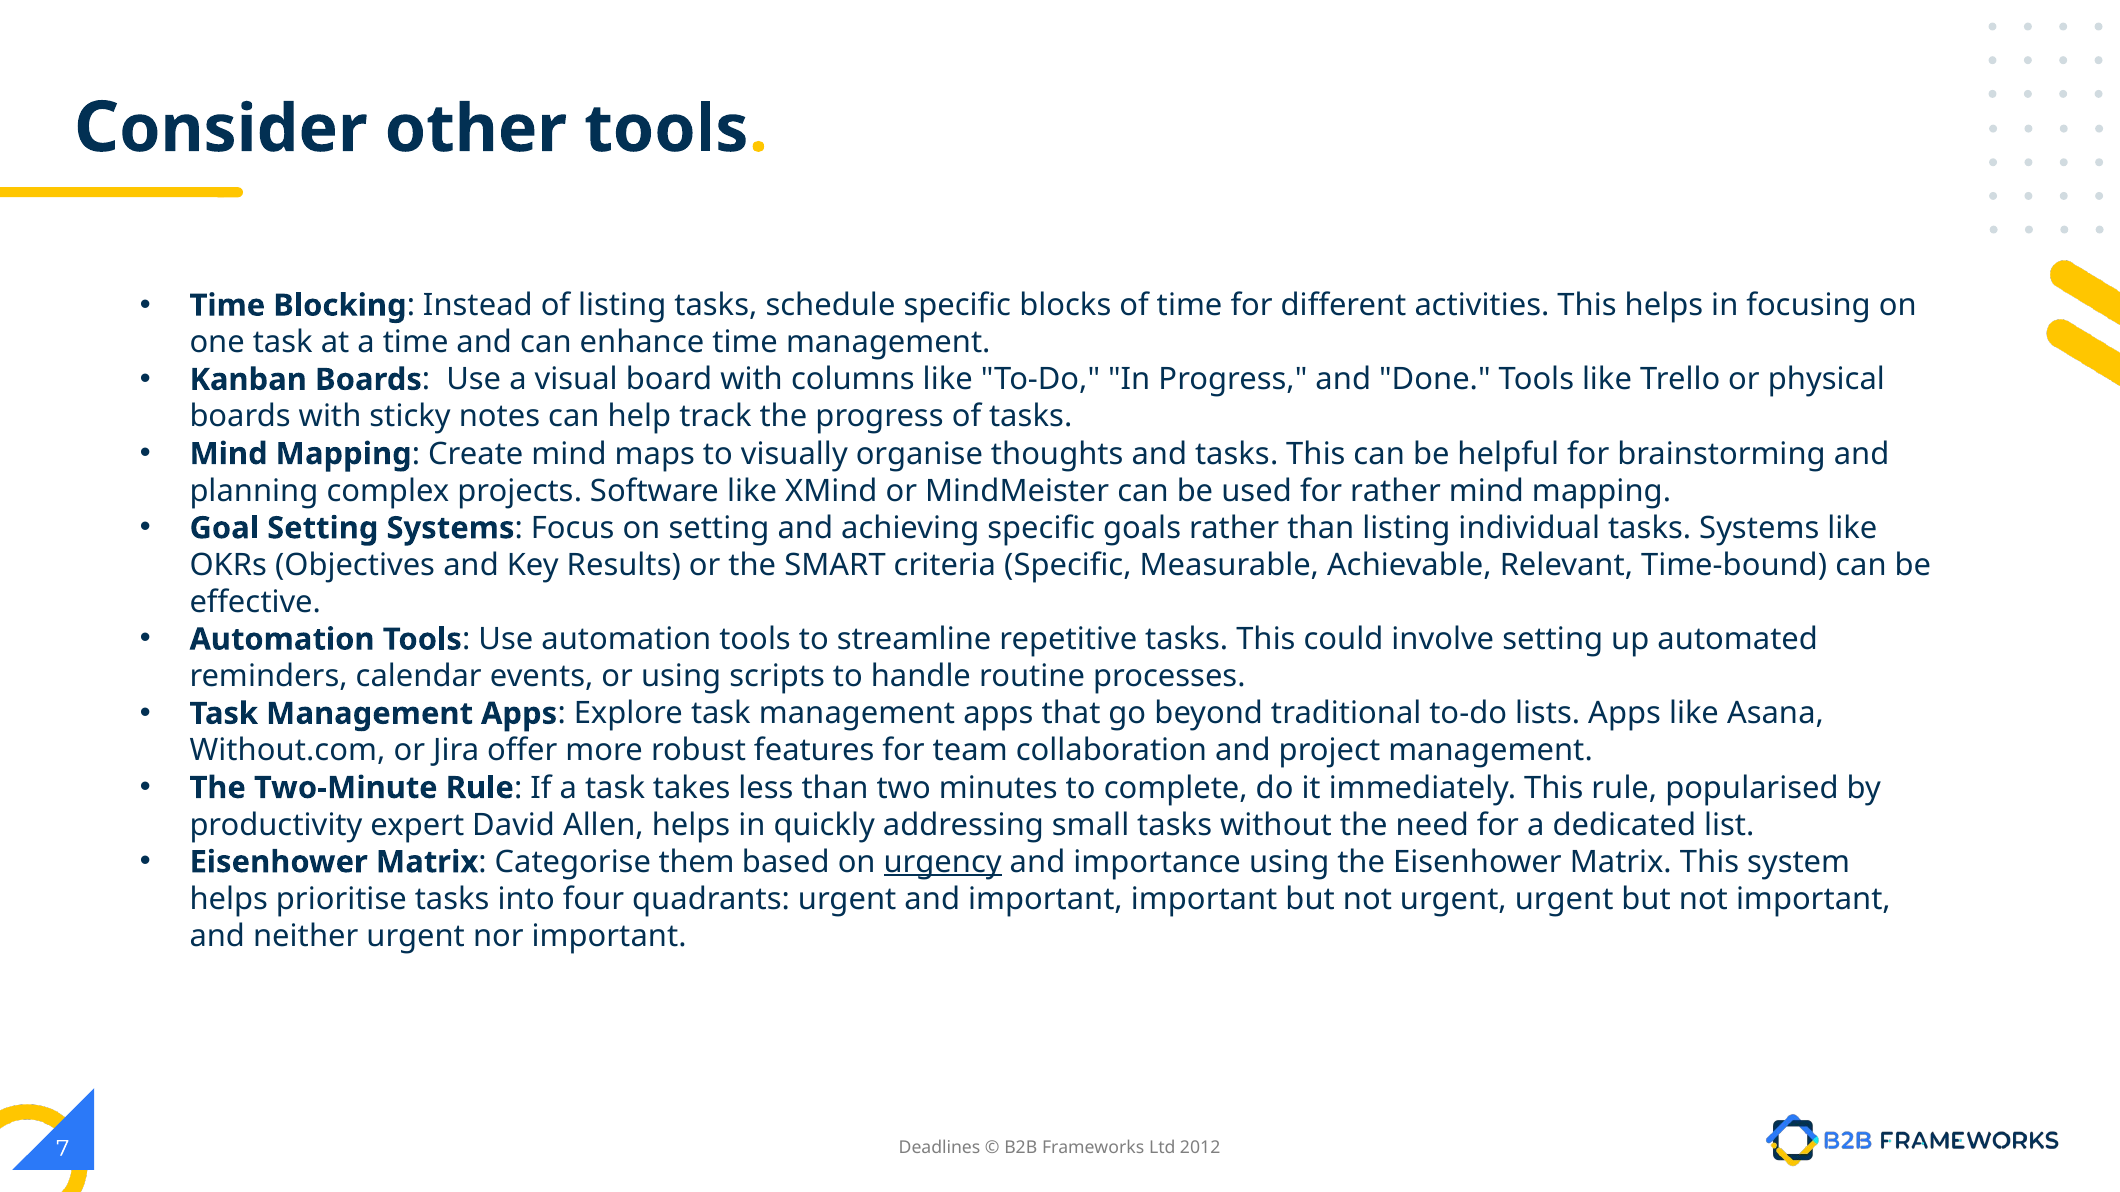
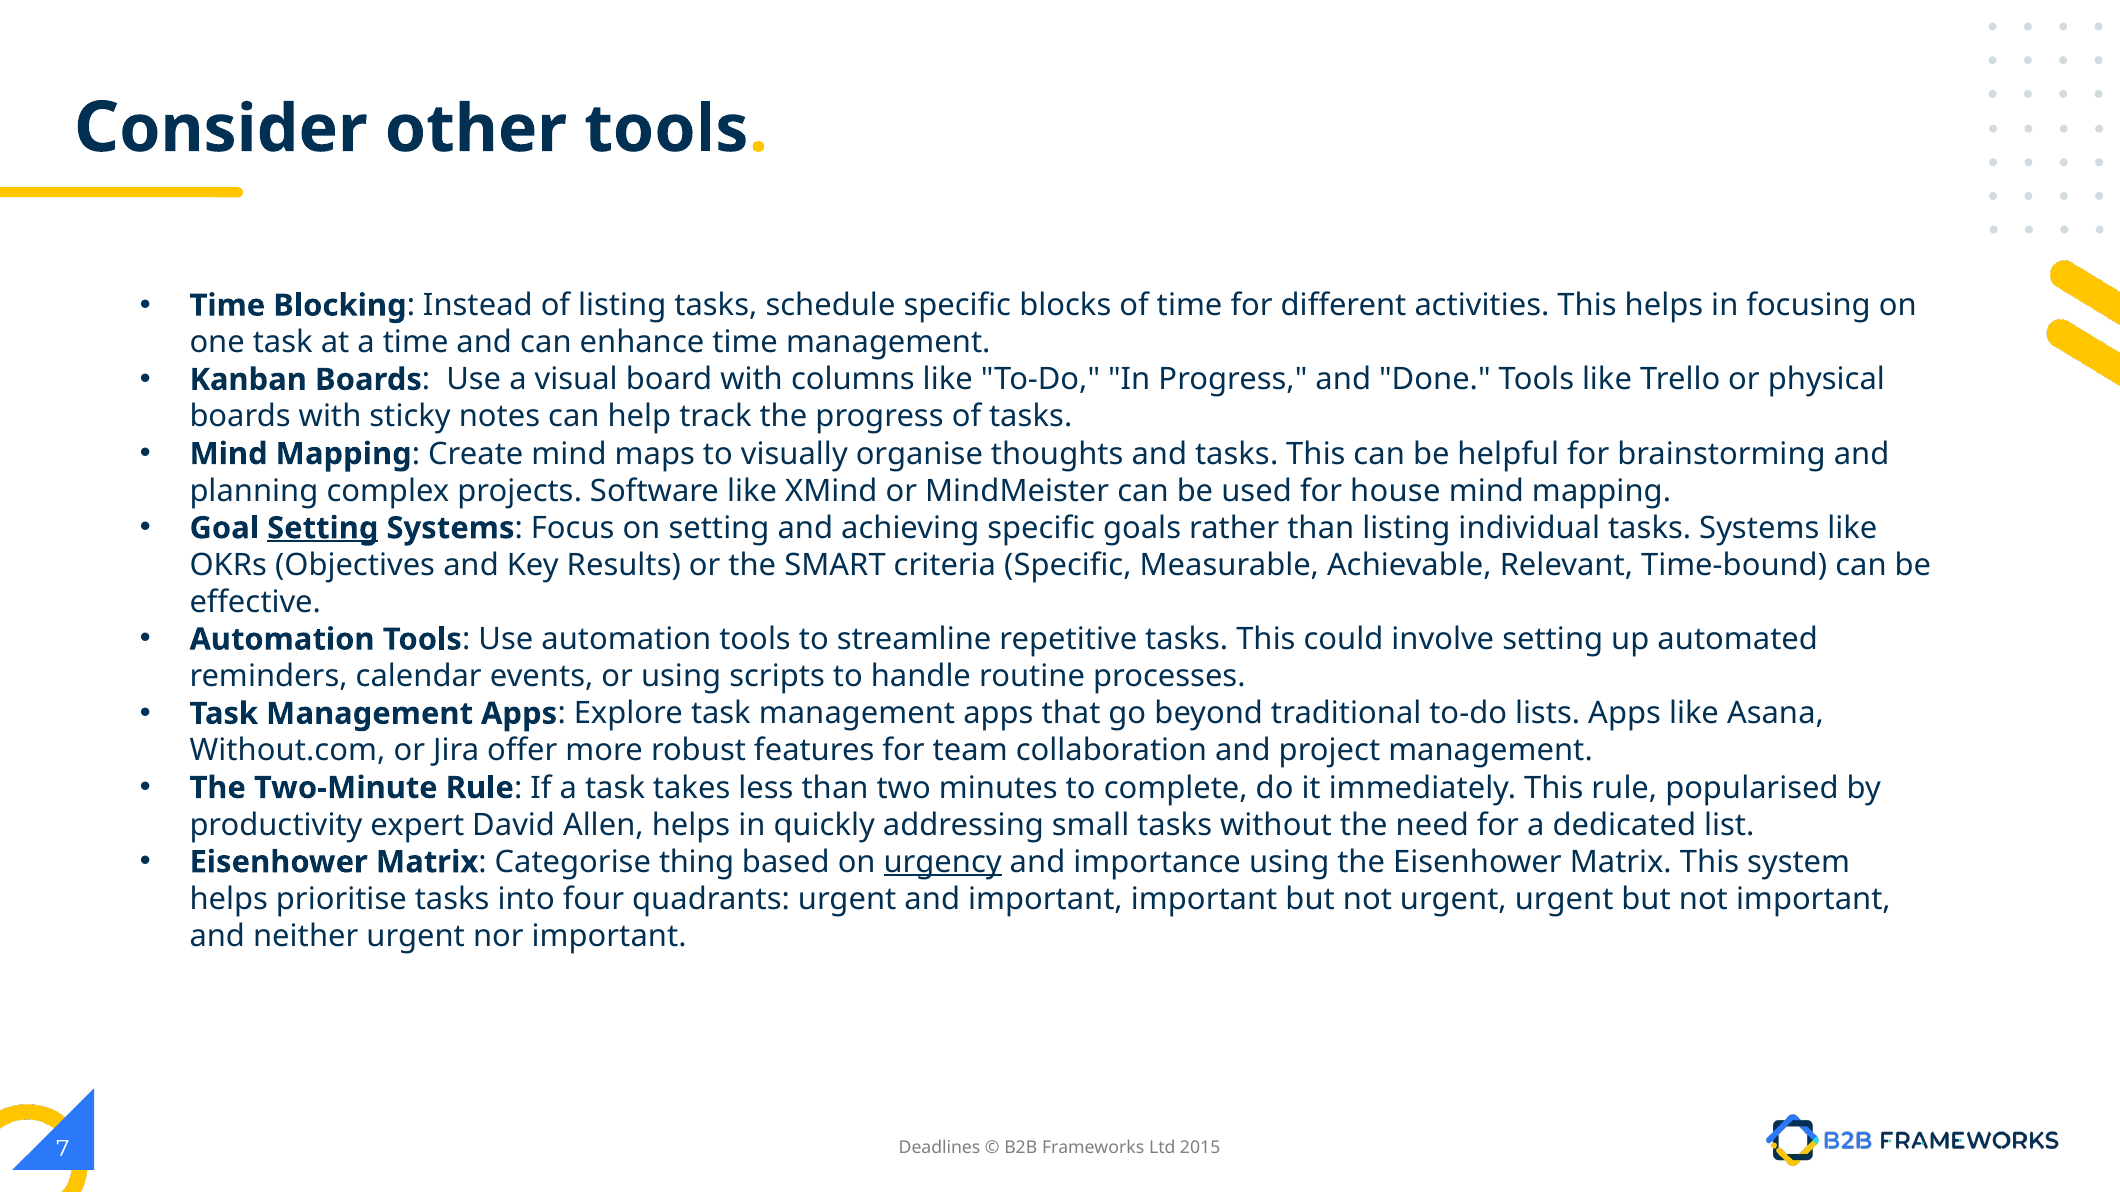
for rather: rather -> house (1395, 491)
Setting underline: none -> present (323, 528)
them: them -> thing (697, 862)
2012: 2012 -> 2015 (1200, 1149)
